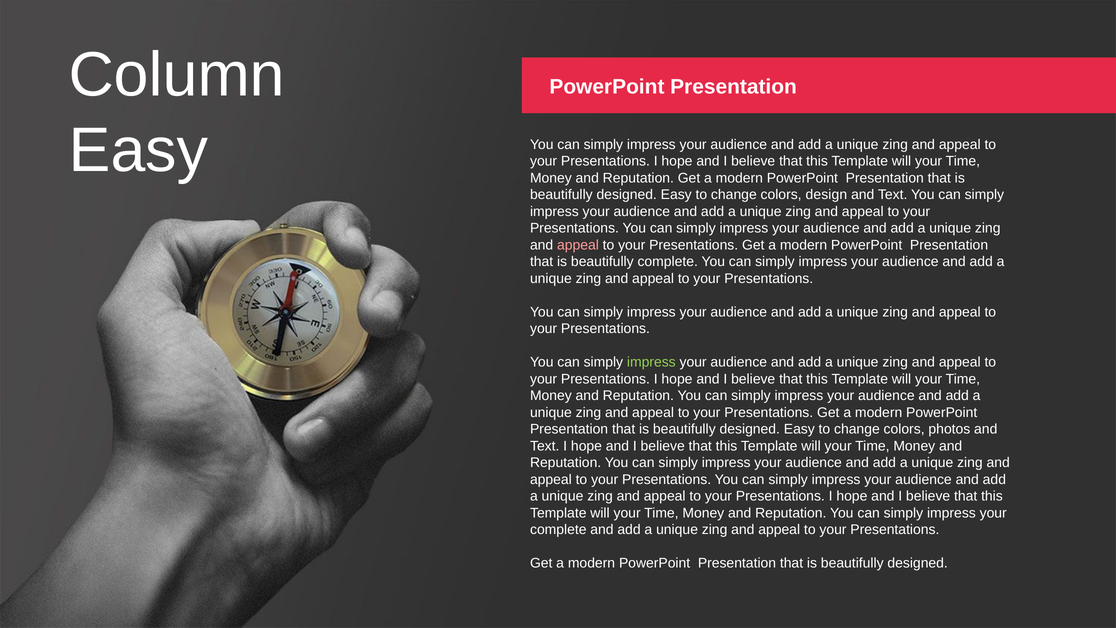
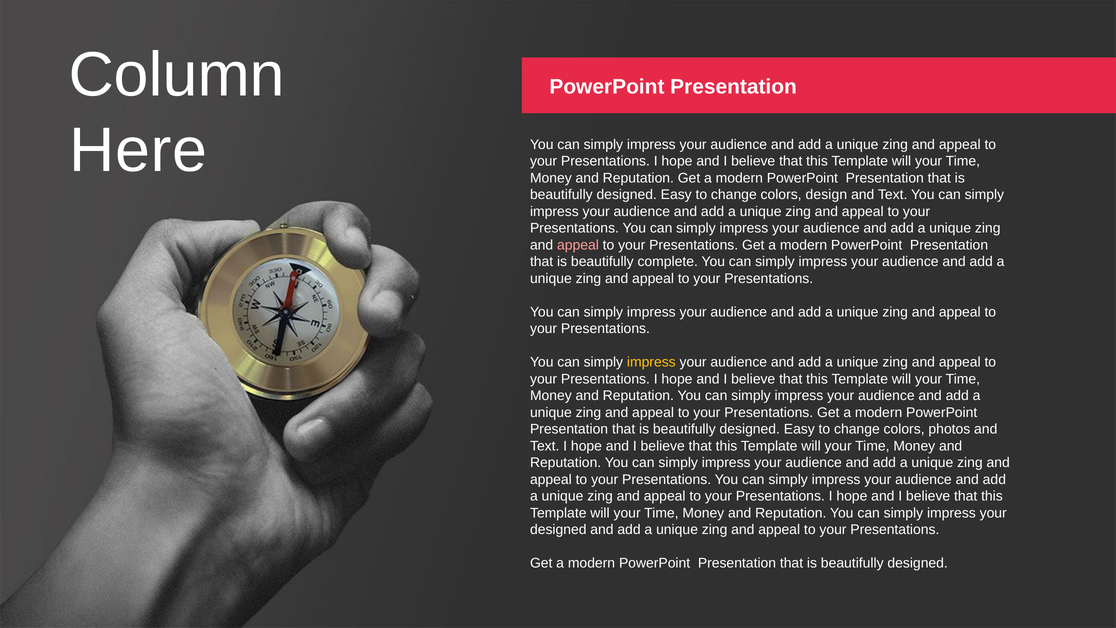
Easy: Easy -> Here (138, 150)
impress colour: light green -> yellow (651, 362)
complete: complete -> designed (558, 530)
